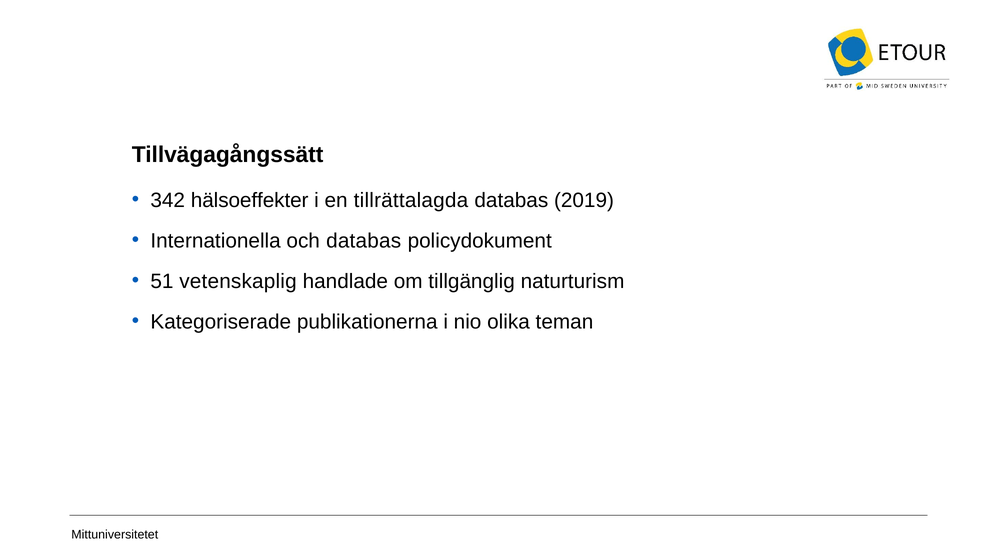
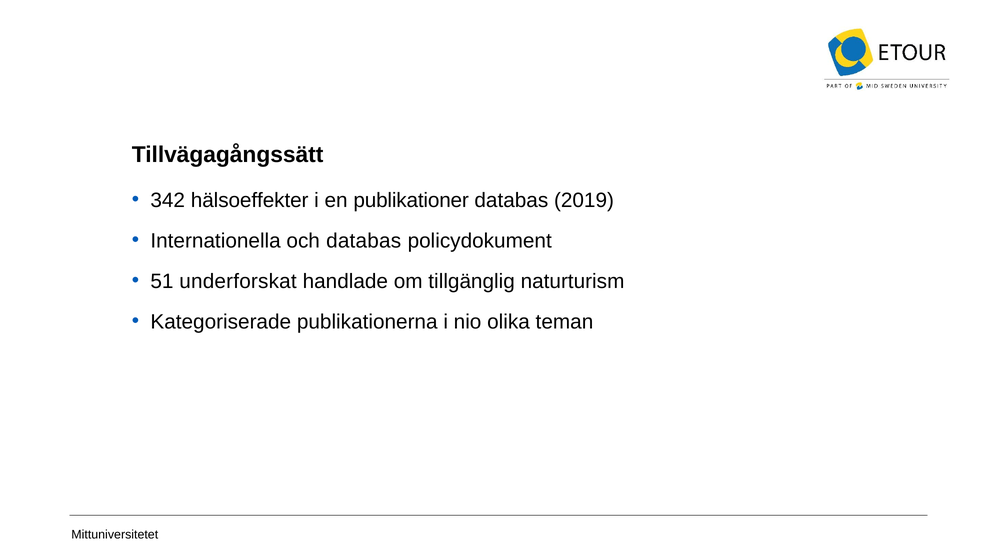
tillrättalagda: tillrättalagda -> publikationer (411, 200)
vetenskaplig: vetenskaplig -> underforskat (238, 281)
